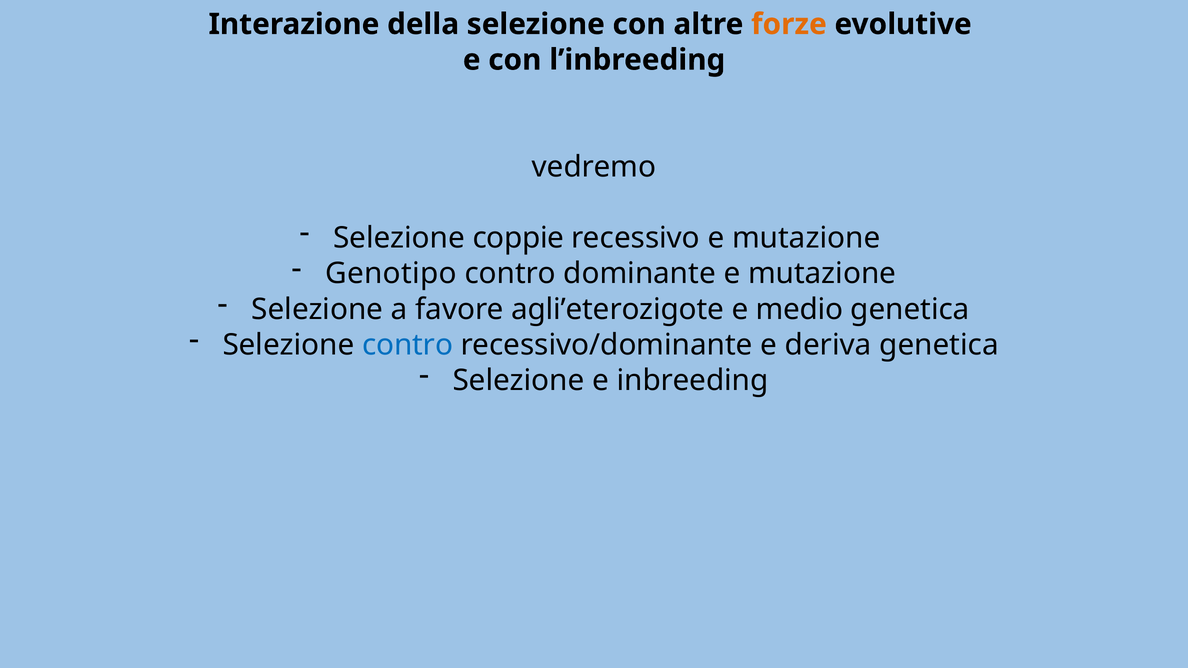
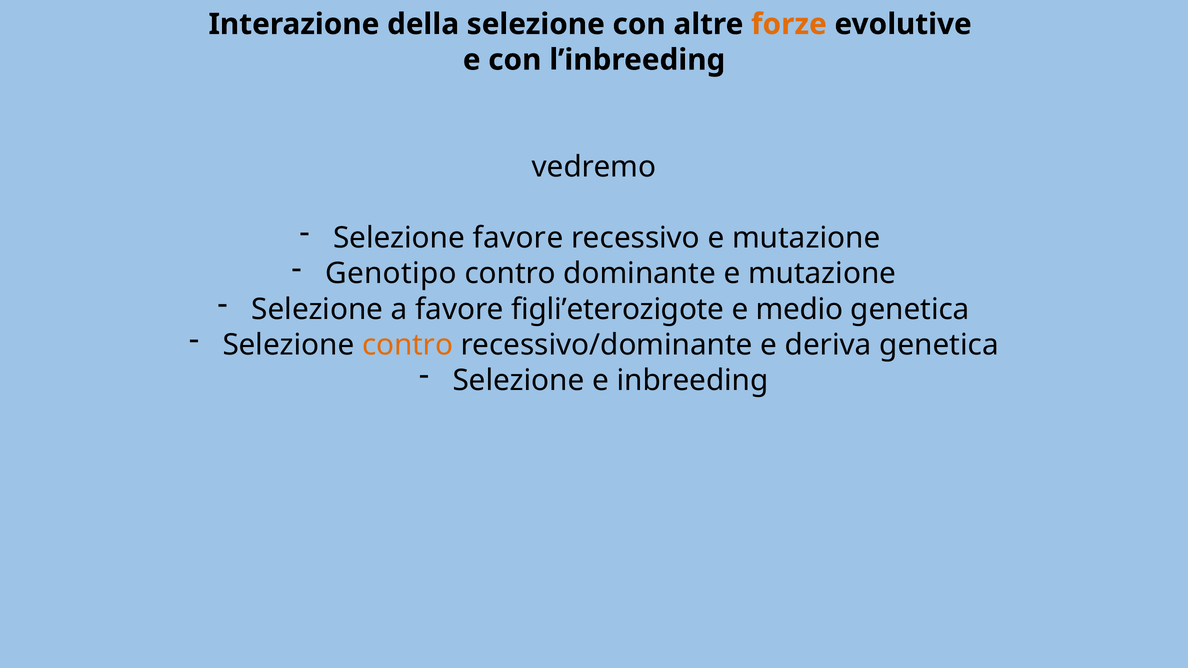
Selezione coppie: coppie -> favore (518, 238)
agli’eterozigote: agli’eterozigote -> figli’eterozigote (618, 309)
contro colour: blue -> orange (408, 345)
